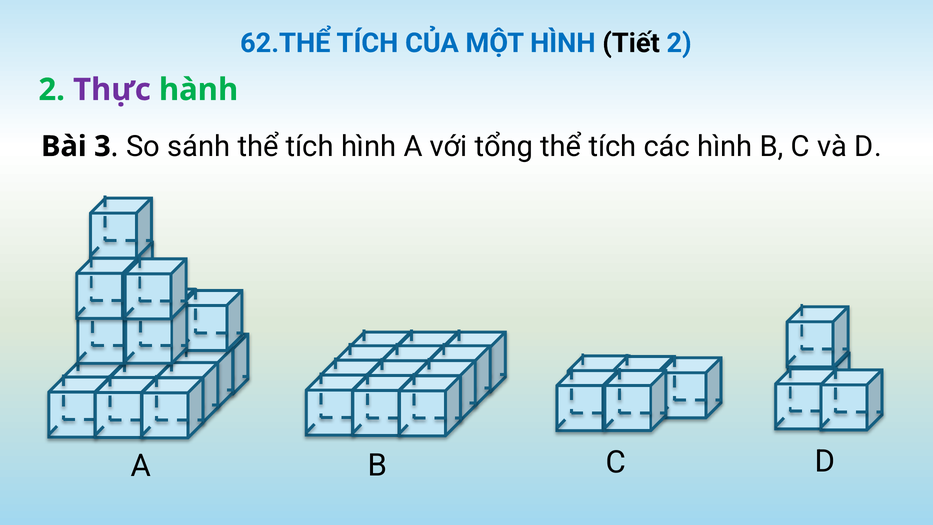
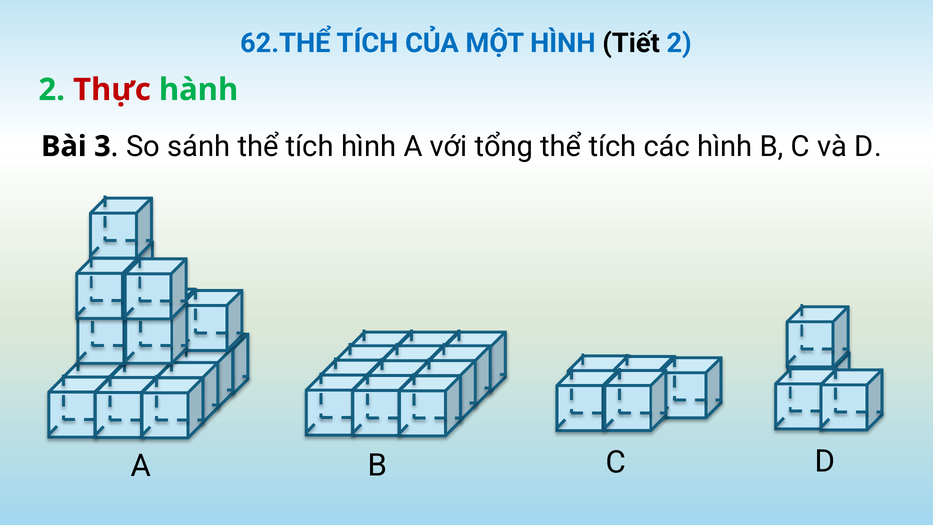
Thực colour: purple -> red (112, 90)
